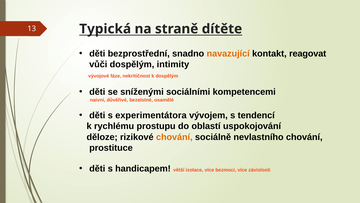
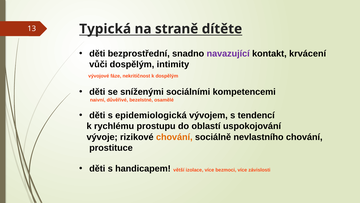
navazující colour: orange -> purple (228, 54)
reagovat: reagovat -> krvácení (308, 54)
experimentátora: experimentátora -> epidemiologická (151, 115)
děloze: děloze -> vývoje (102, 137)
